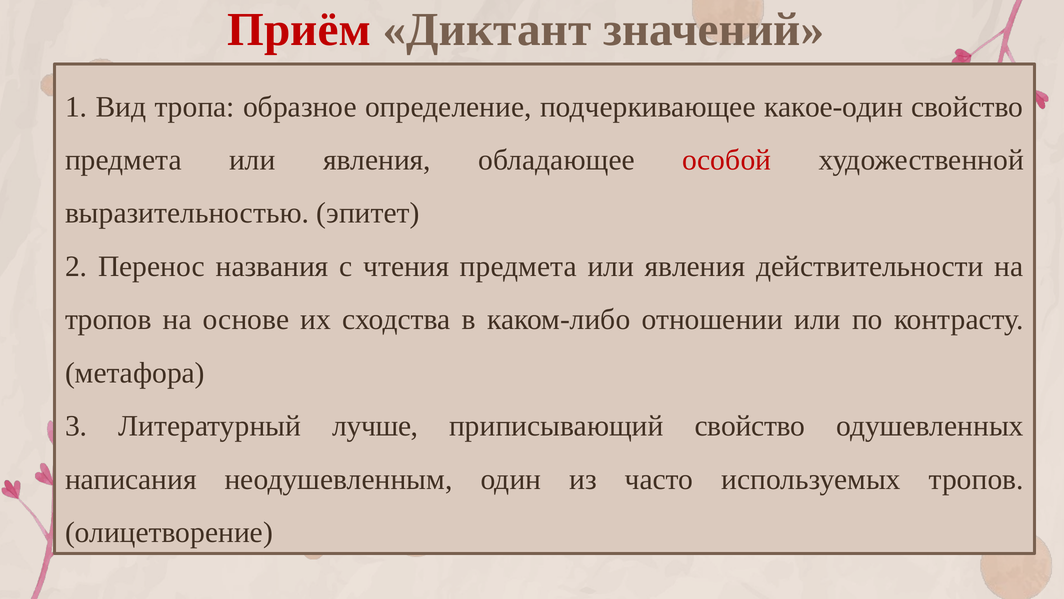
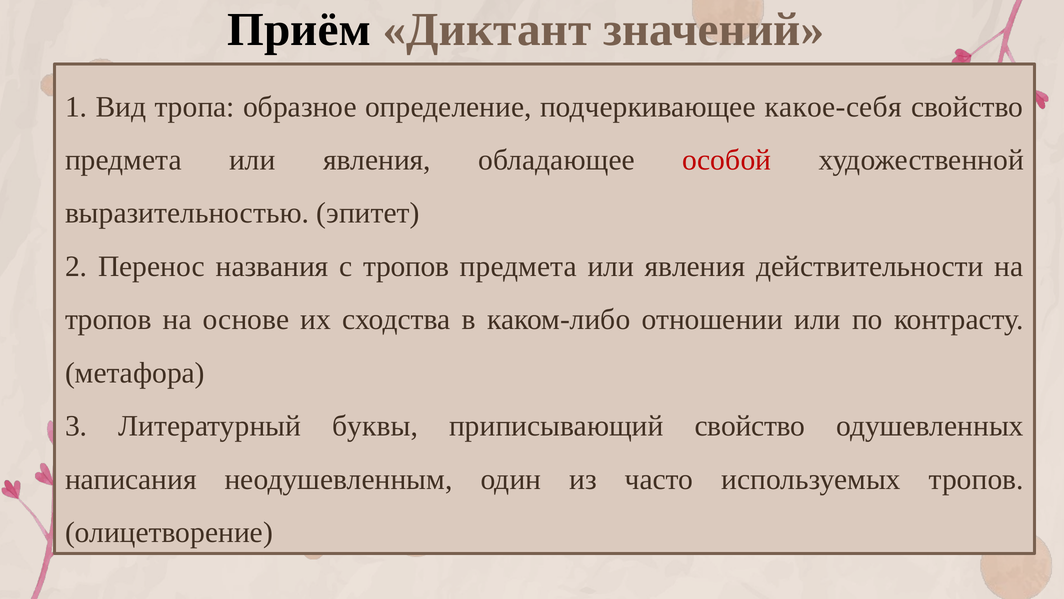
Приём colour: red -> black (299, 30)
какое-один: какое-один -> какое-себя (833, 107)
с чтения: чтения -> тропов (406, 266)
лучше: лучше -> буквы (375, 426)
